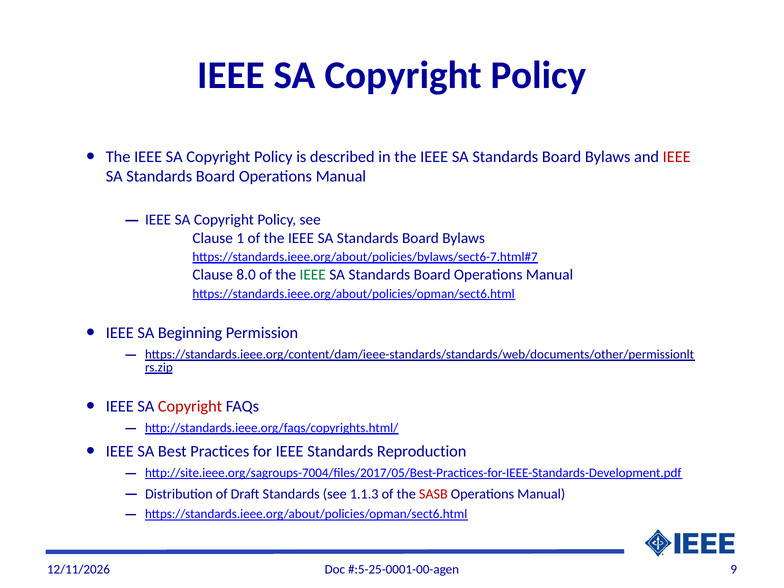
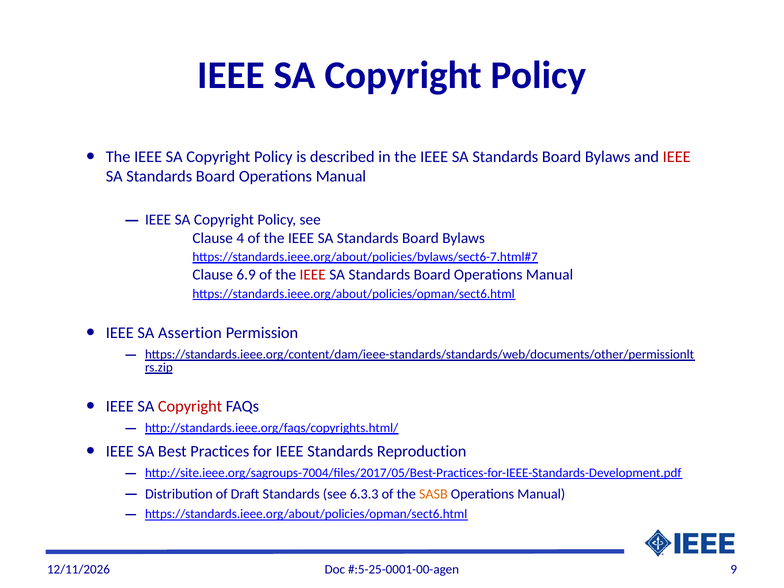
1: 1 -> 4 (240, 238)
8.0: 8.0 -> 6.9 (246, 275)
IEEE colour: green -> red (313, 275)
Beginning: Beginning -> Assertion (190, 333)
1.1.3: 1.1.3 -> 6.3.3 (364, 494)
SASB colour: red -> orange (433, 494)
